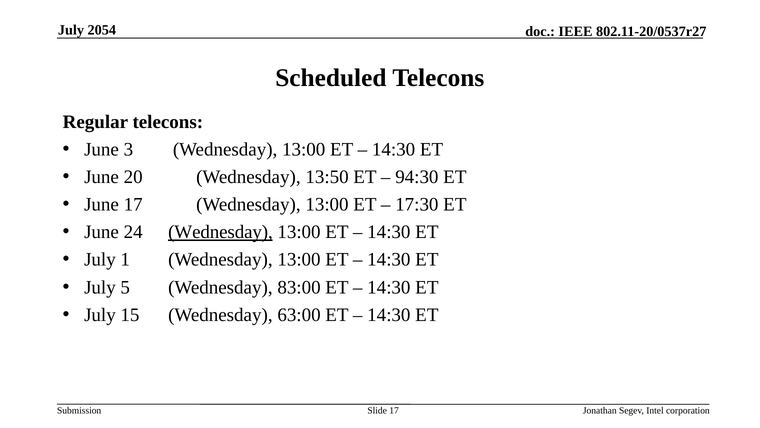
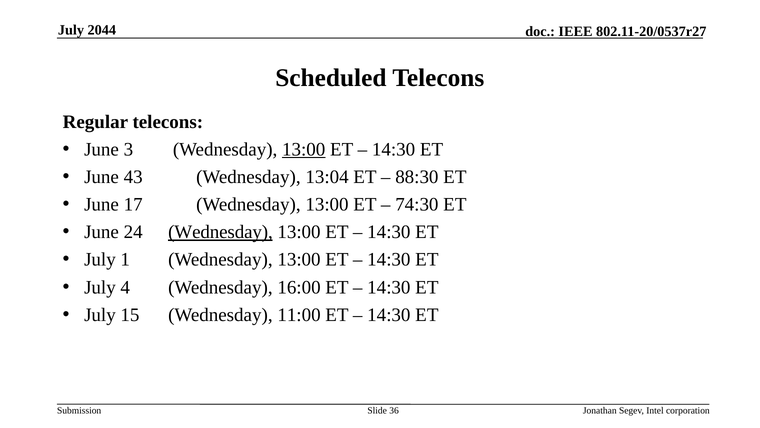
2054: 2054 -> 2044 (102, 30)
13:00 underline: none -> present (304, 149)
20: 20 -> 43 (133, 177)
13:50: 13:50 -> 13:04 (327, 177)
94:30: 94:30 -> 88:30 (417, 177)
17:30: 17:30 -> 74:30 (417, 204)
5: 5 -> 4 (125, 287)
83:00: 83:00 -> 16:00 (299, 287)
63:00: 63:00 -> 11:00 (299, 315)
Slide 17: 17 -> 36 (394, 410)
